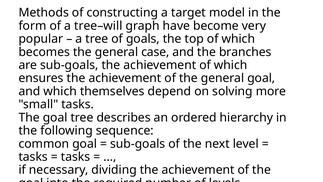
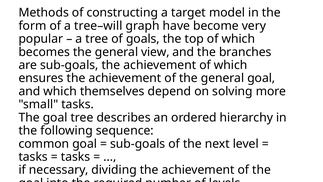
case: case -> view (155, 52)
